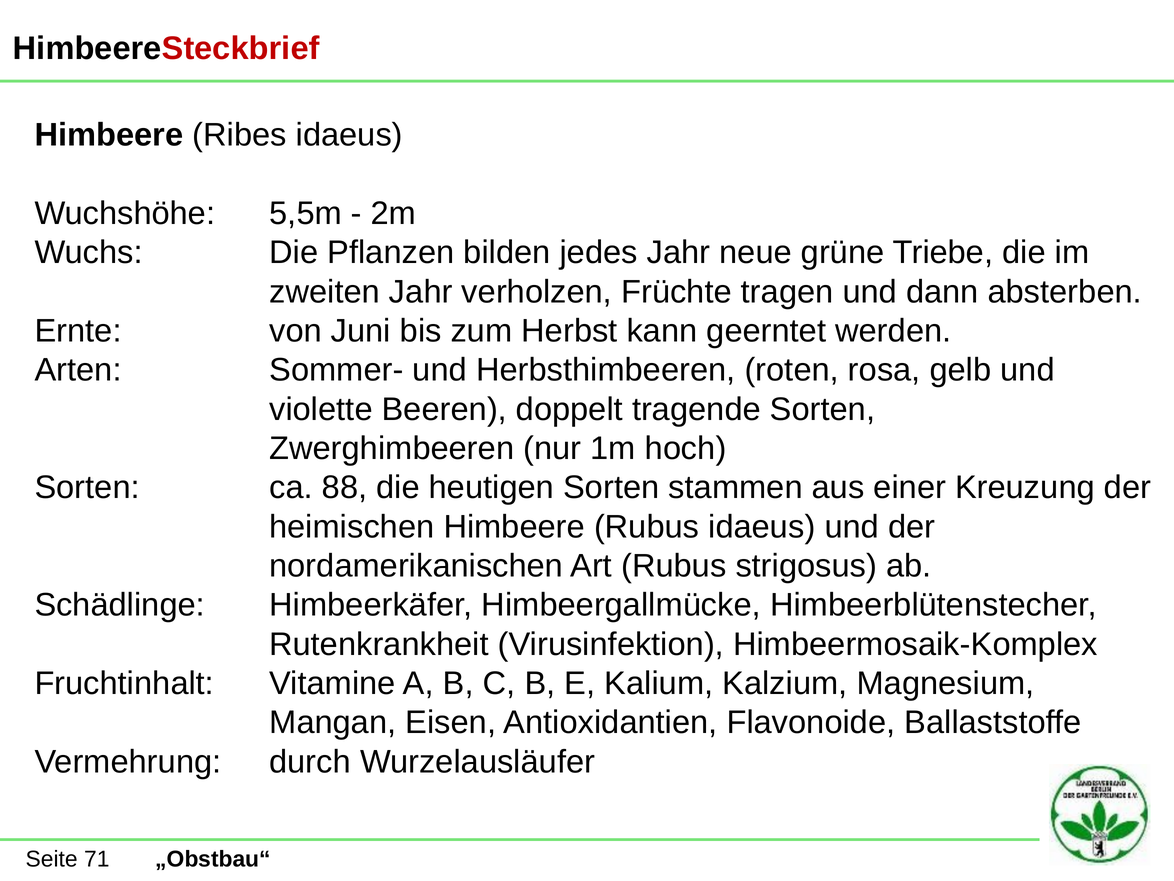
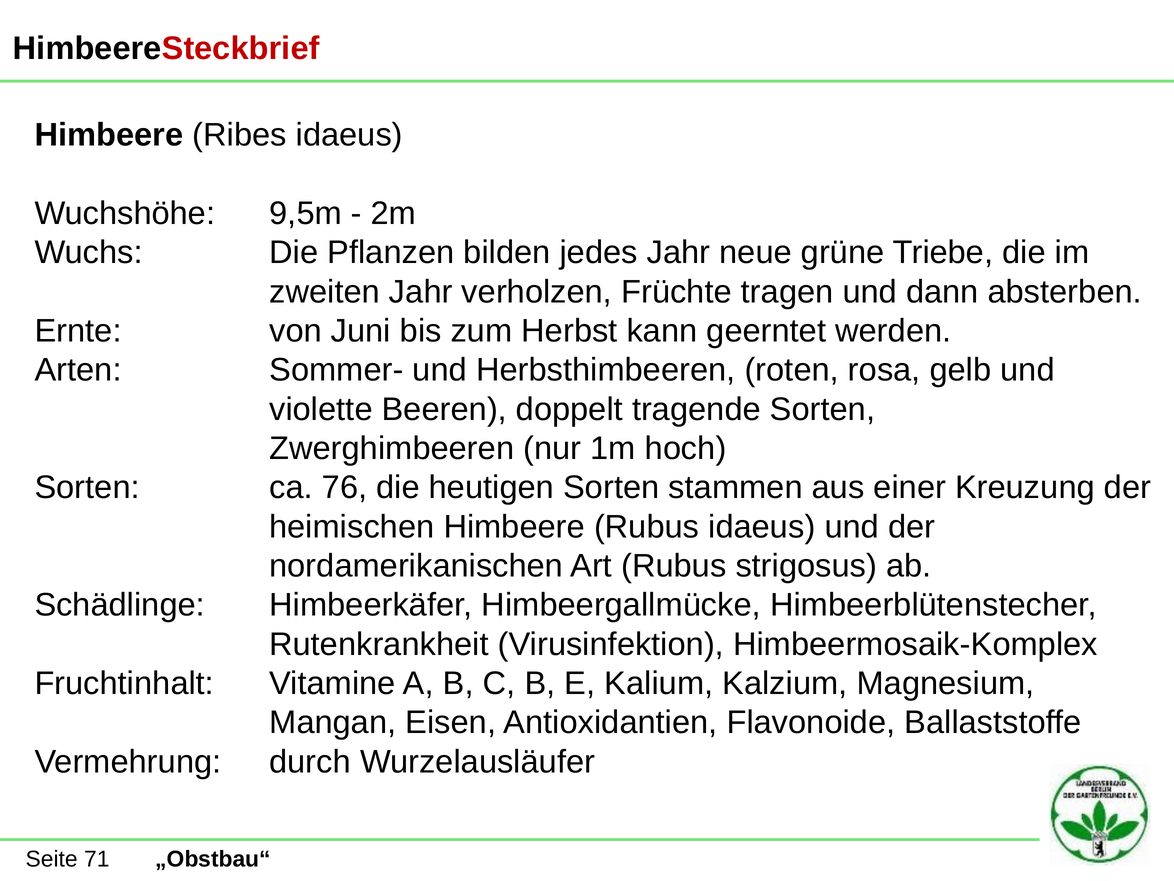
5,5m: 5,5m -> 9,5m (306, 213)
88: 88 -> 76 (345, 487)
